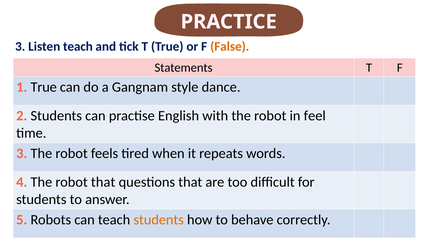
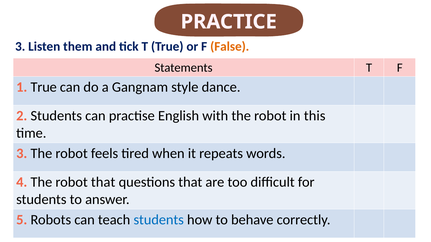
Listen teach: teach -> them (78, 47)
feel: feel -> this (315, 116)
students colour: orange -> blue (159, 220)
